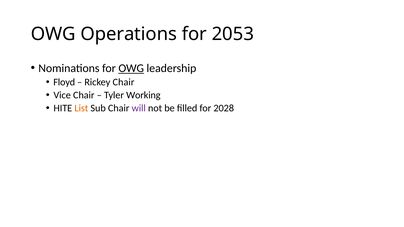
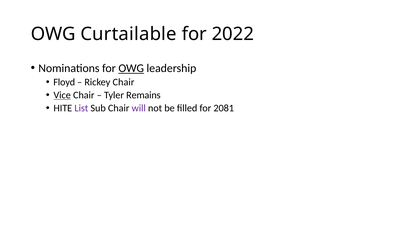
Operations: Operations -> Curtailable (129, 34)
2053: 2053 -> 2022 (233, 34)
Vice underline: none -> present (62, 95)
Working: Working -> Remains (143, 95)
List colour: orange -> purple (81, 108)
2028: 2028 -> 2081 (224, 108)
